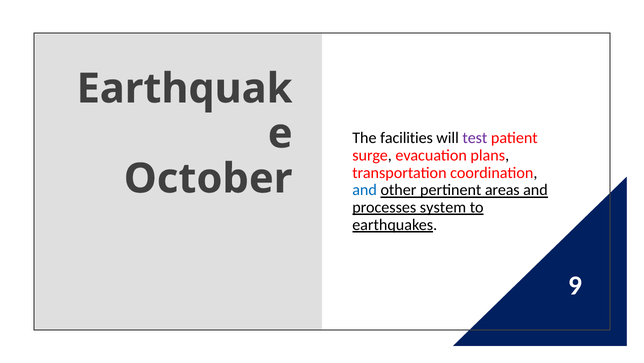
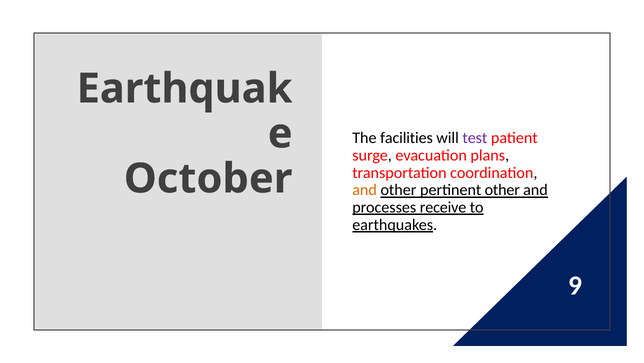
and colour: blue -> orange (365, 190)
pertinent areas: areas -> other (502, 190)
system: system -> receive (443, 207)
